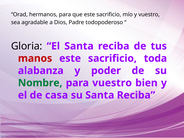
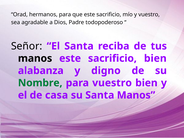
Gloria: Gloria -> Señor (27, 46)
manos colour: red -> black (35, 58)
sacrificio toda: toda -> bien (155, 58)
poder: poder -> digno (106, 71)
su Santa Reciba: Reciba -> Manos (136, 95)
